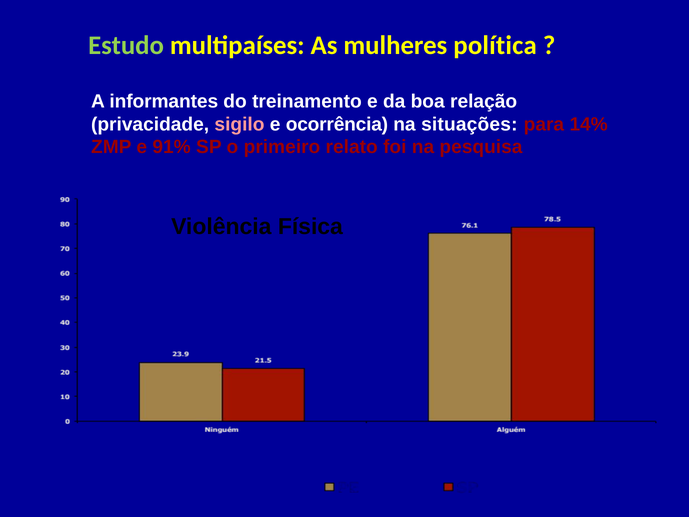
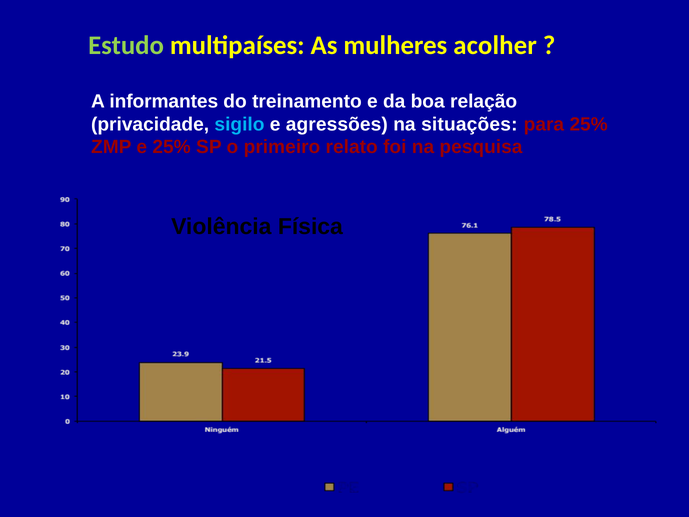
política: política -> acolher (495, 46)
sigilo colour: pink -> light blue (239, 124)
ocorrência: ocorrência -> agressões (337, 124)
para 14%: 14% -> 25% (589, 124)
e 91%: 91% -> 25% (172, 147)
